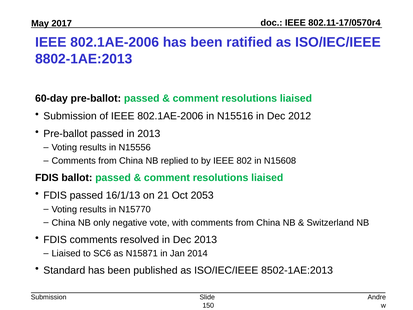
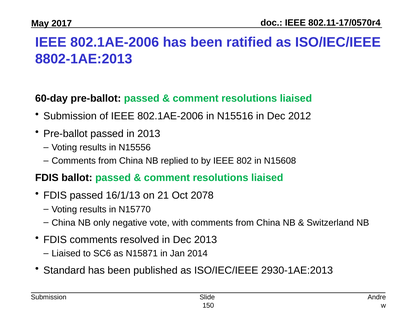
2053: 2053 -> 2078 (202, 195)
8502-1AE:2013: 8502-1AE:2013 -> 2930-1AE:2013 (297, 270)
